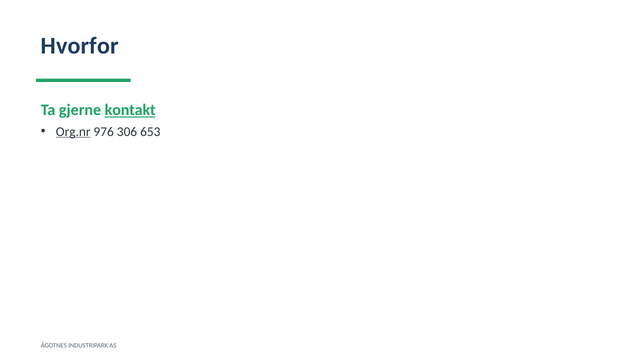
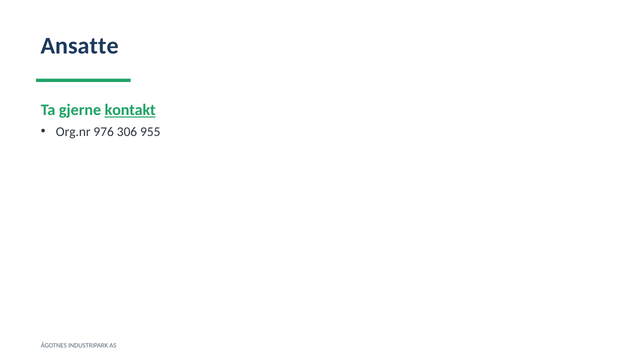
Hvorfor: Hvorfor -> Ansatte (80, 46)
Org.nr underline: present -> none (73, 132)
653: 653 -> 955 (150, 132)
